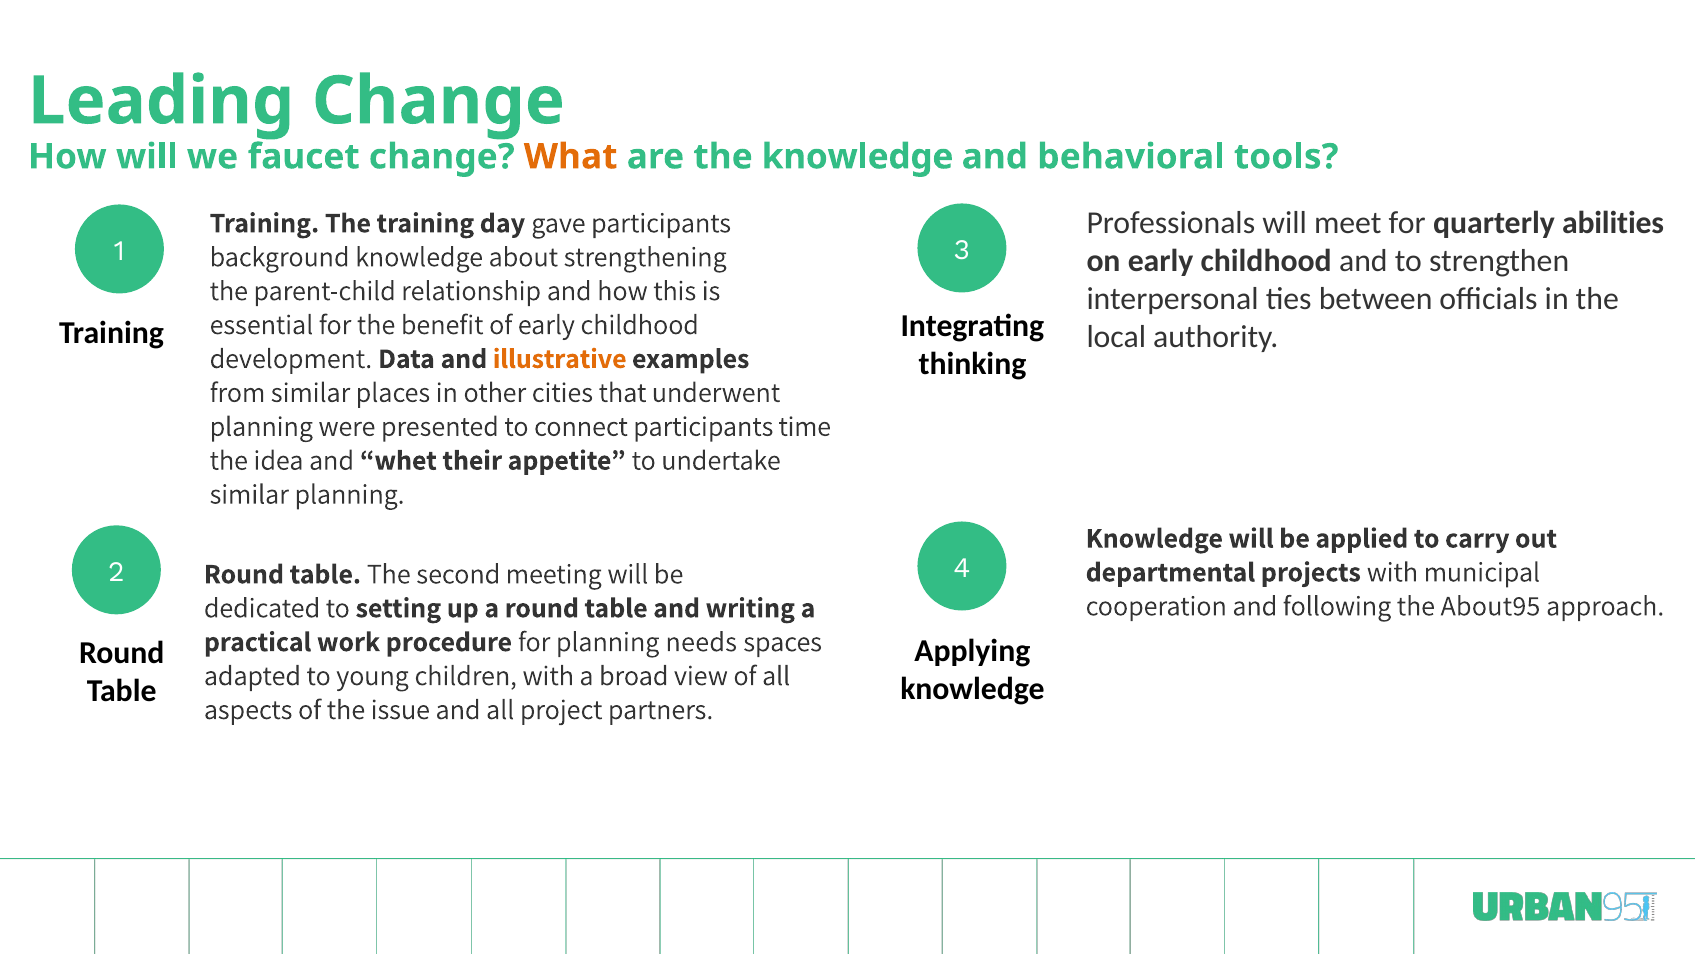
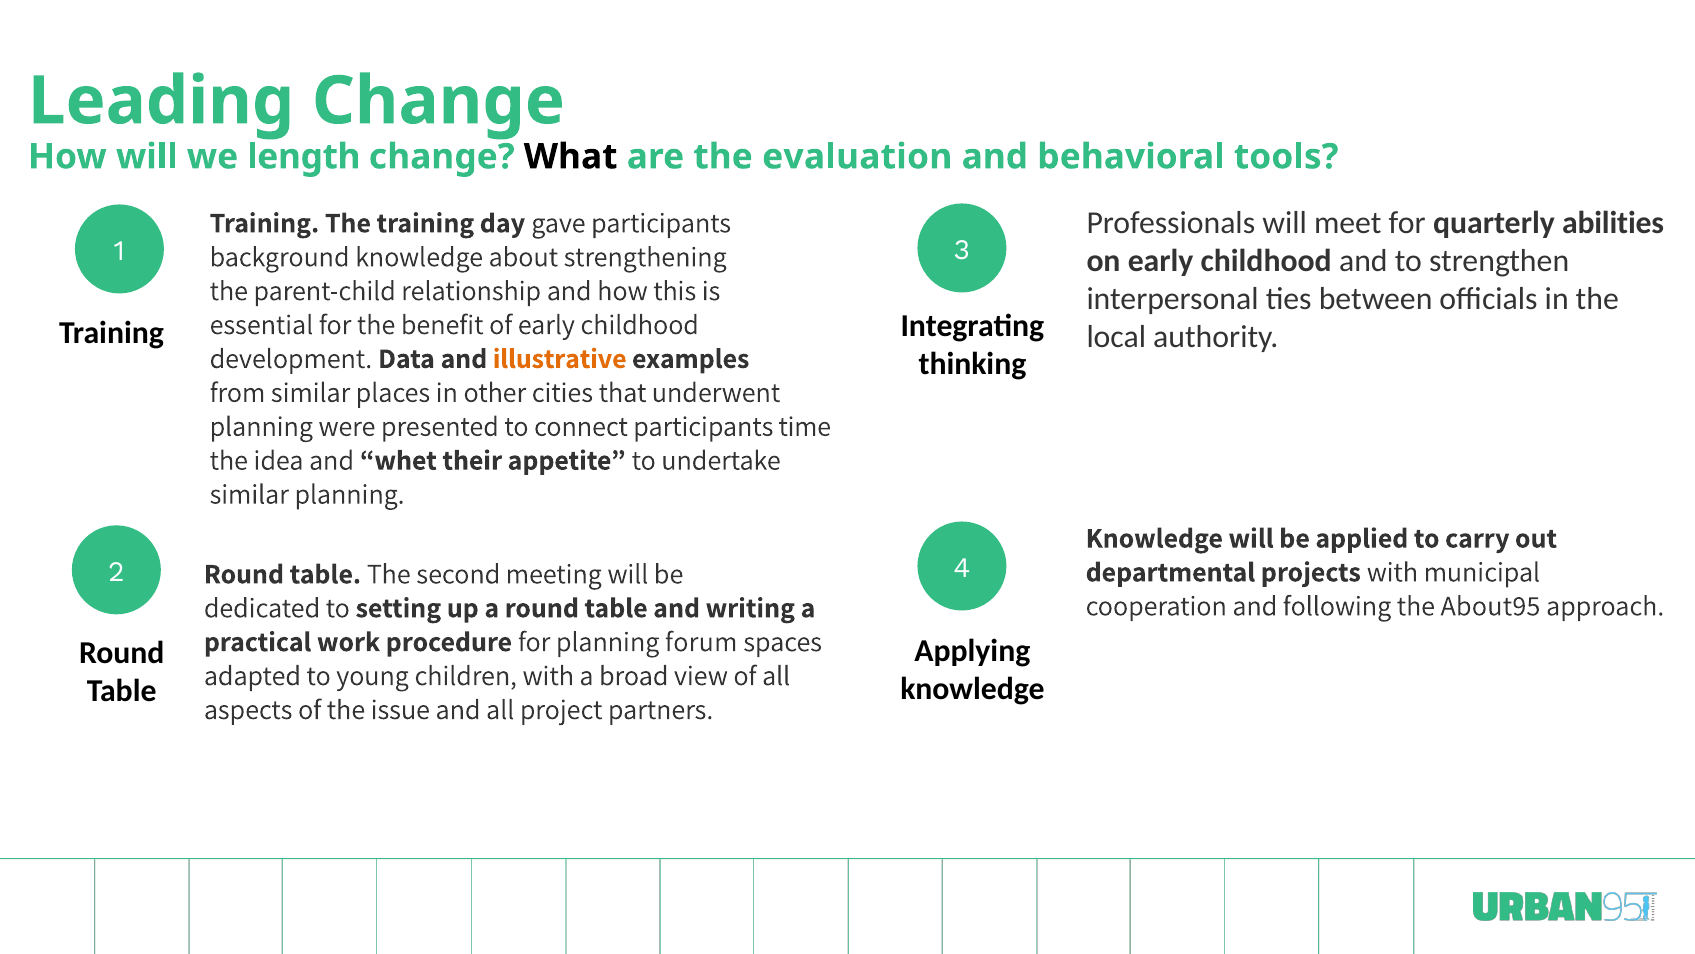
faucet: faucet -> length (304, 157)
What colour: orange -> black (571, 157)
the knowledge: knowledge -> evaluation (857, 157)
needs: needs -> forum (701, 642)
